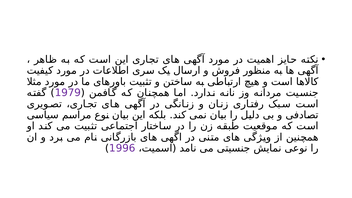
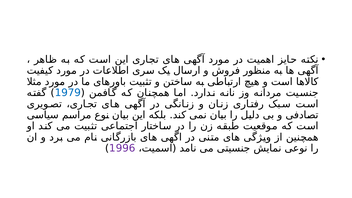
1979 colour: purple -> blue (68, 93)
